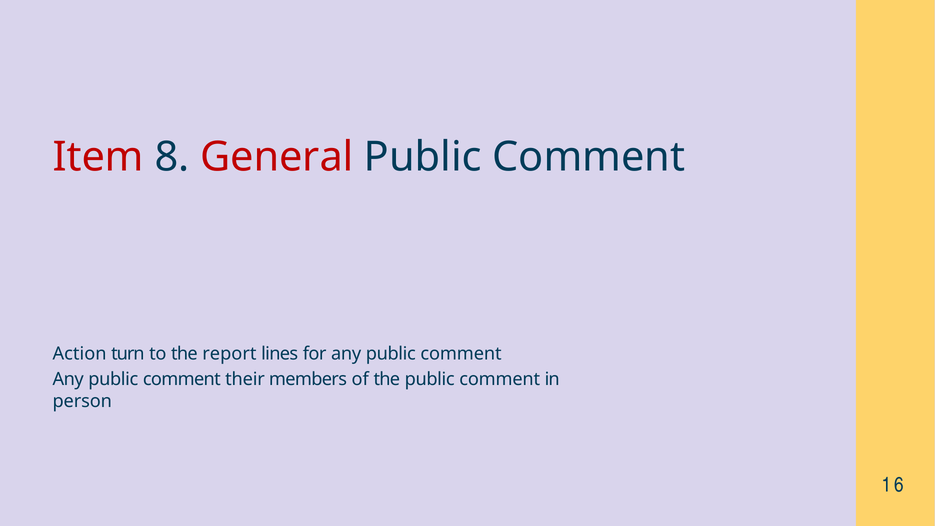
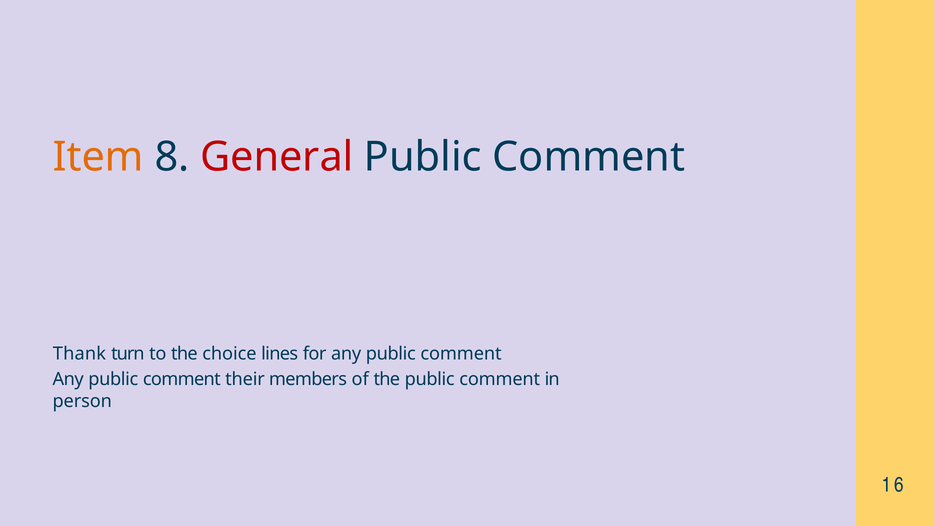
Item colour: red -> orange (98, 157)
Action: Action -> Thank (79, 354)
report: report -> choice (229, 354)
